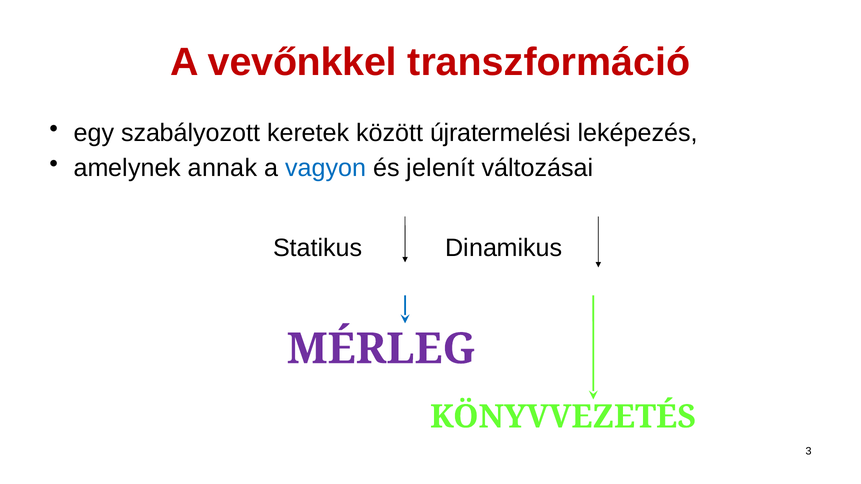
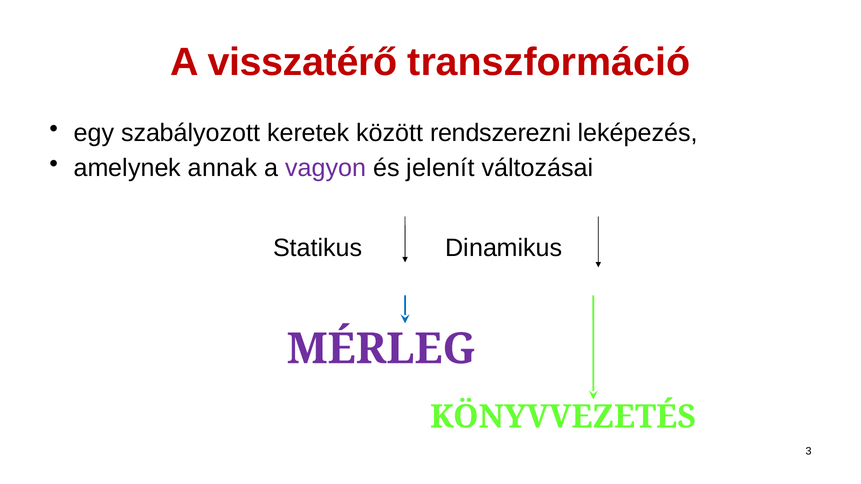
vevőnkkel: vevőnkkel -> visszatérő (302, 63)
újratermelési: újratermelési -> rendszerezni (501, 133)
vagyon colour: blue -> purple (326, 168)
